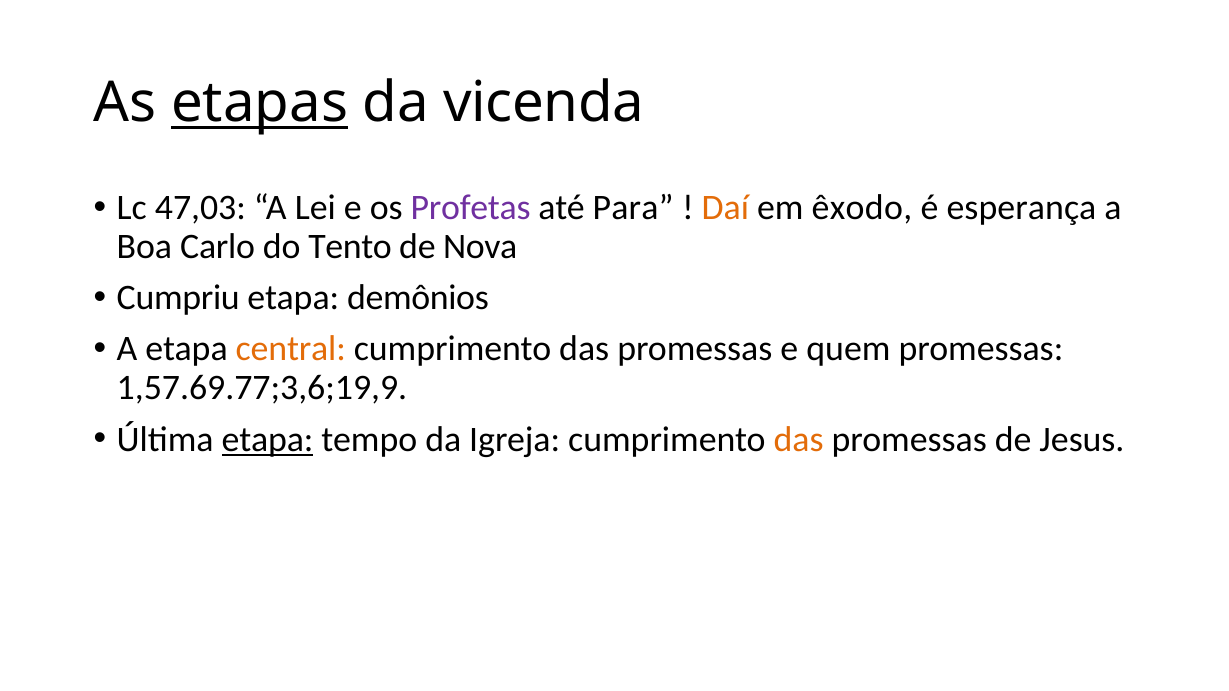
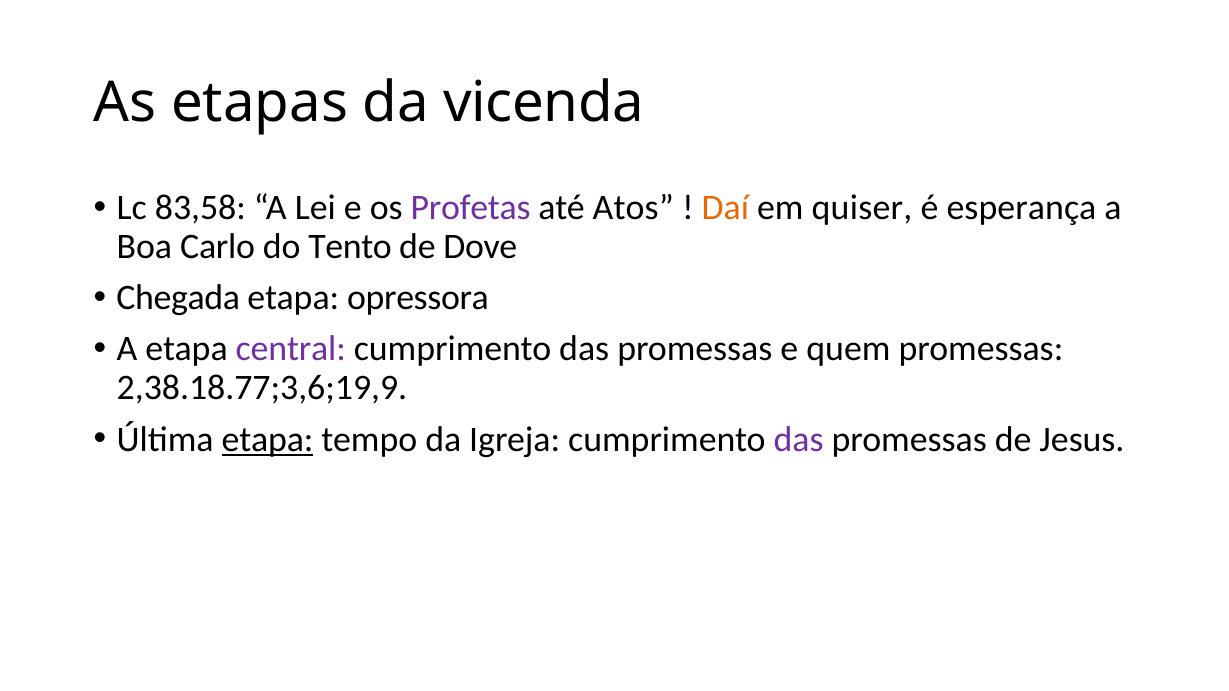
etapas underline: present -> none (260, 103)
47,03: 47,03 -> 83,58 (200, 208)
Para: Para -> Atos (633, 208)
êxodo: êxodo -> quiser (862, 208)
Nova: Nova -> Dove (480, 246)
Cumpriu: Cumpriu -> Chegada (178, 298)
demônios: demônios -> opressora (418, 298)
central colour: orange -> purple (291, 349)
1,57.69.77;3,6;19,9: 1,57.69.77;3,6;19,9 -> 2,38.18.77;3,6;19,9 (262, 388)
das colour: orange -> purple (799, 439)
